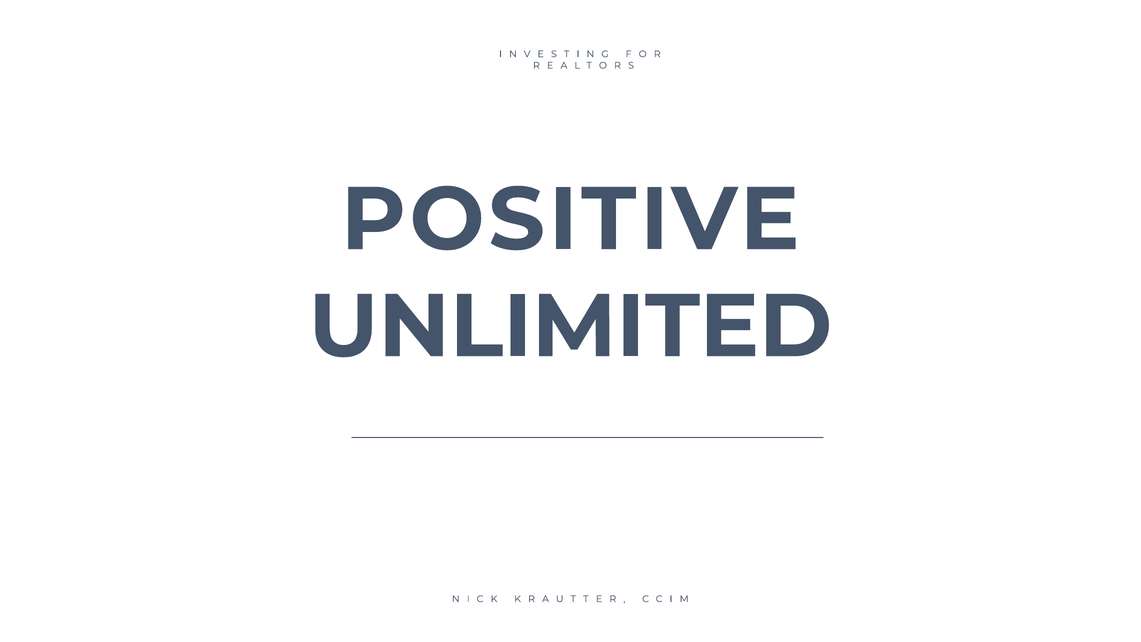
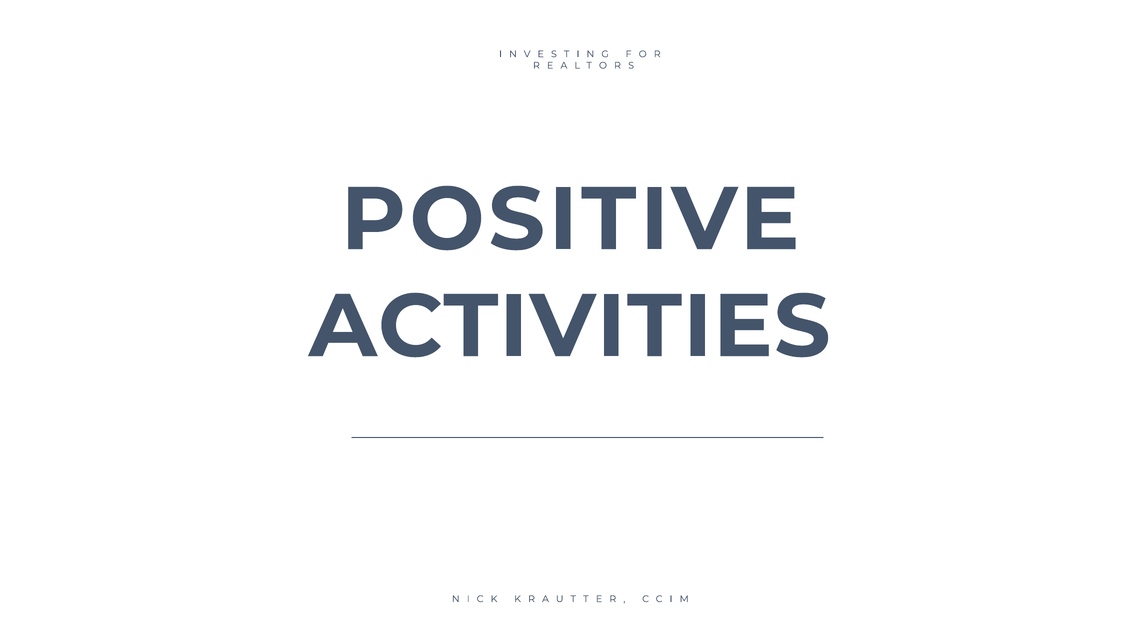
UNLIMITED: UNLIMITED -> ACTIVITIES (570, 327)
